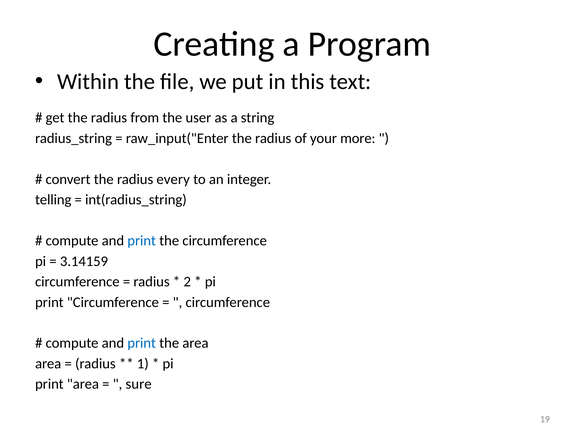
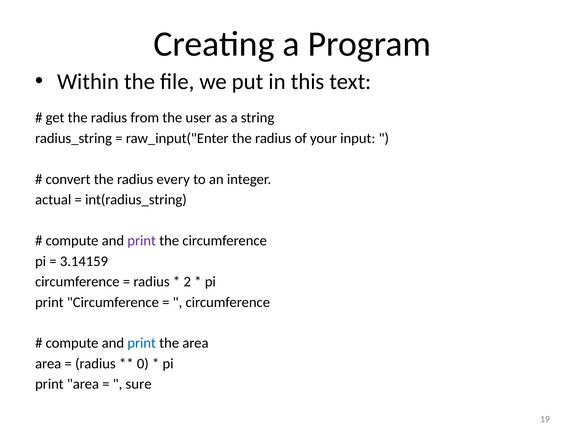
more: more -> input (358, 138)
telling: telling -> actual (53, 200)
print colour: blue -> purple (142, 241)
1: 1 -> 0 (143, 363)
